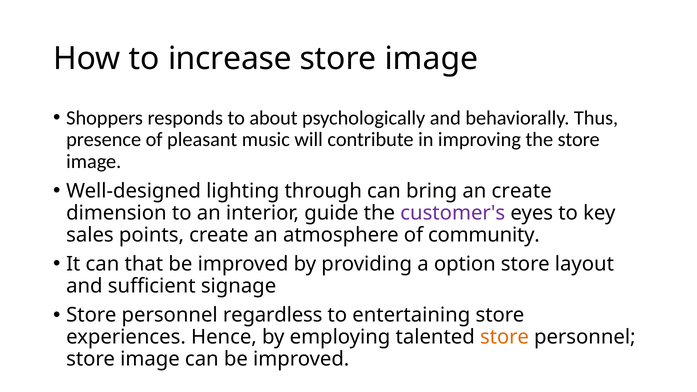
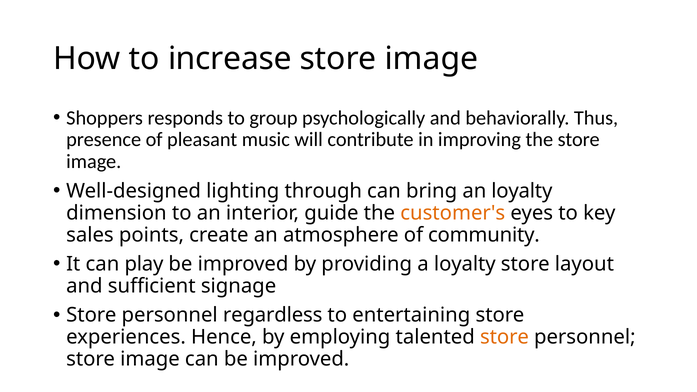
about: about -> group (273, 118)
an create: create -> loyalty (522, 191)
customer's colour: purple -> orange (453, 213)
that: that -> play (144, 264)
a option: option -> loyalty (465, 264)
